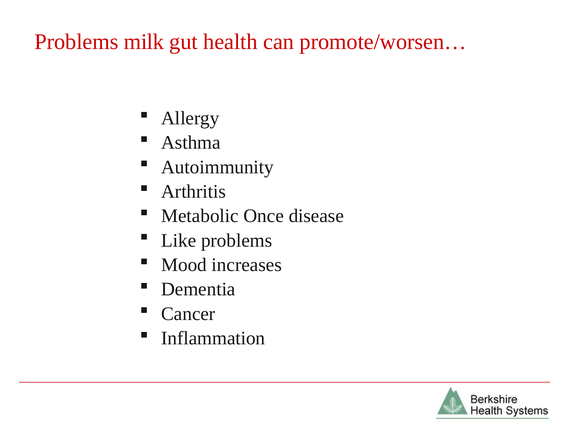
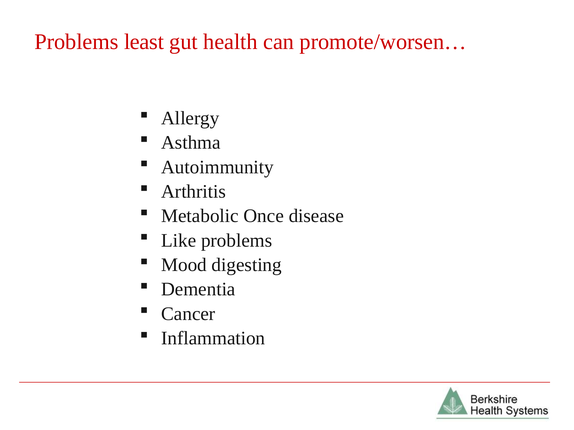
milk: milk -> least (144, 42)
increases: increases -> digesting (247, 265)
